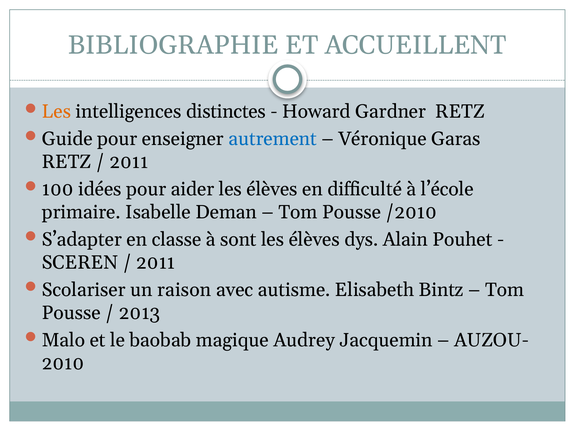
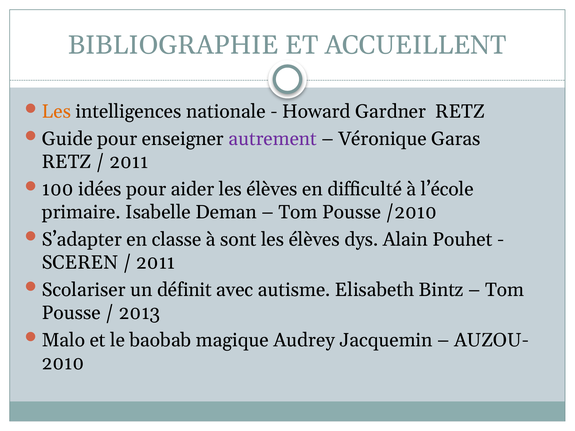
distinctes: distinctes -> nationale (226, 112)
autrement colour: blue -> purple (273, 139)
raison: raison -> définit (184, 290)
